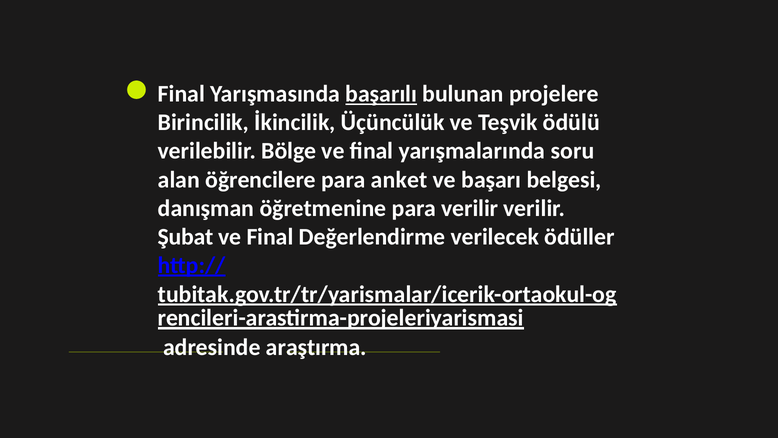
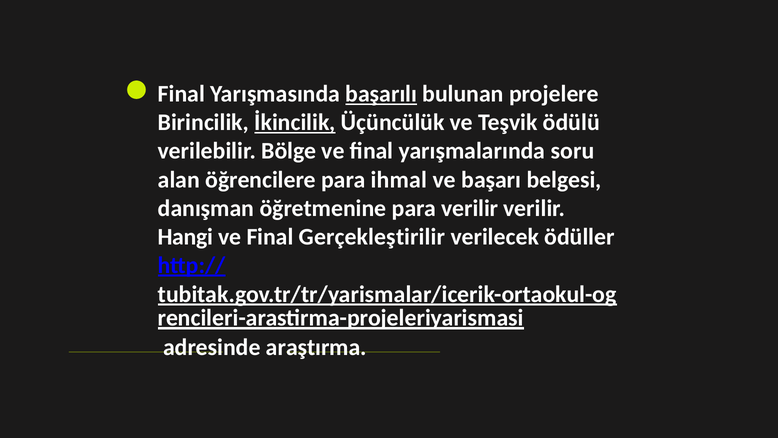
İkincilik underline: none -> present (295, 122)
anket: anket -> ihmal (399, 180)
Şubat: Şubat -> Hangi (185, 237)
Değerlendirme: Değerlendirme -> Gerçekleştirilir (372, 237)
